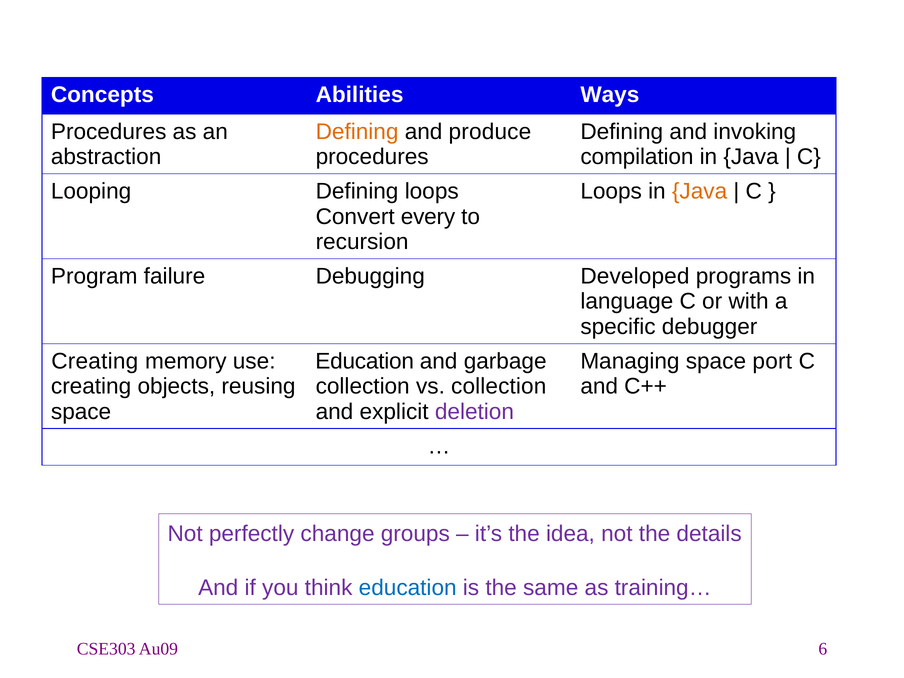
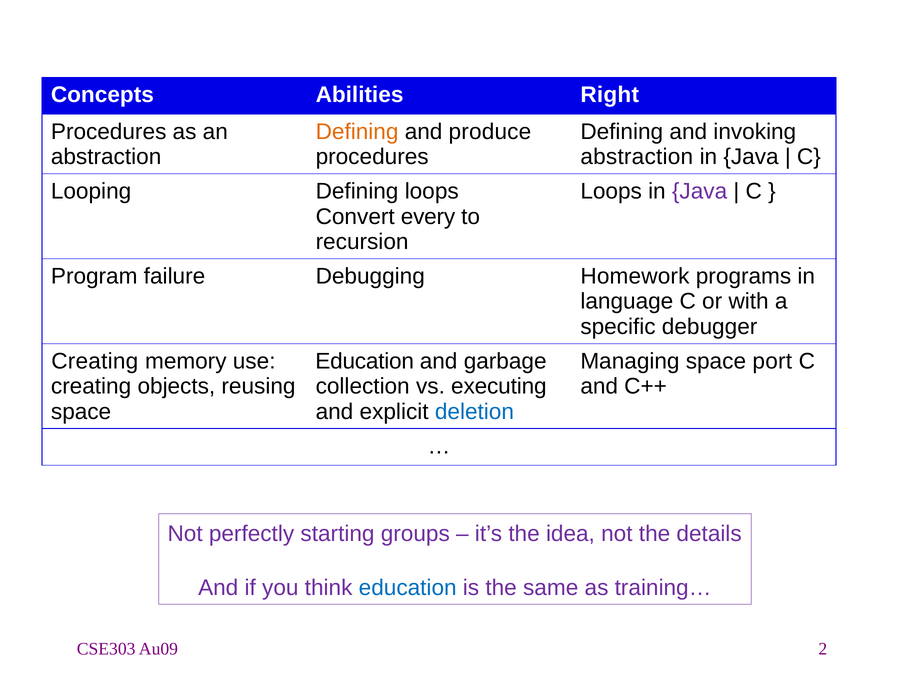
Ways: Ways -> Right (610, 95)
compilation: compilation -> abstraction (637, 157)
Java colour: orange -> purple (700, 191)
Developed: Developed -> Homework (635, 276)
vs collection: collection -> executing (499, 387)
deletion colour: purple -> blue (474, 412)
change: change -> starting (338, 534)
6: 6 -> 2 (823, 649)
